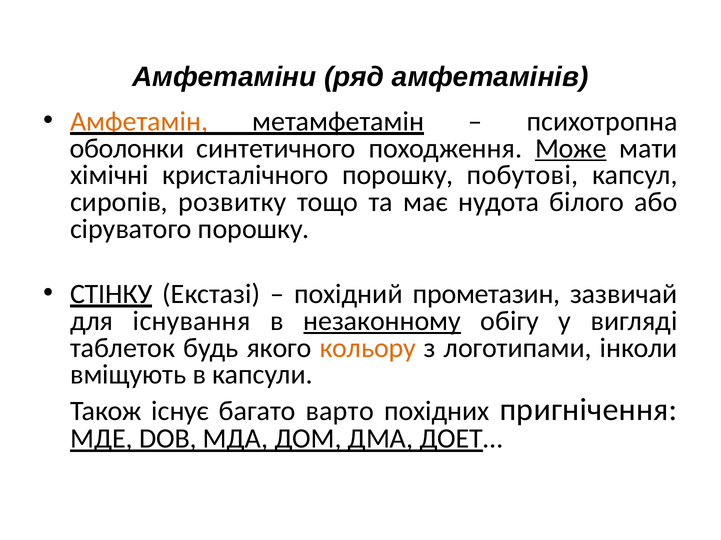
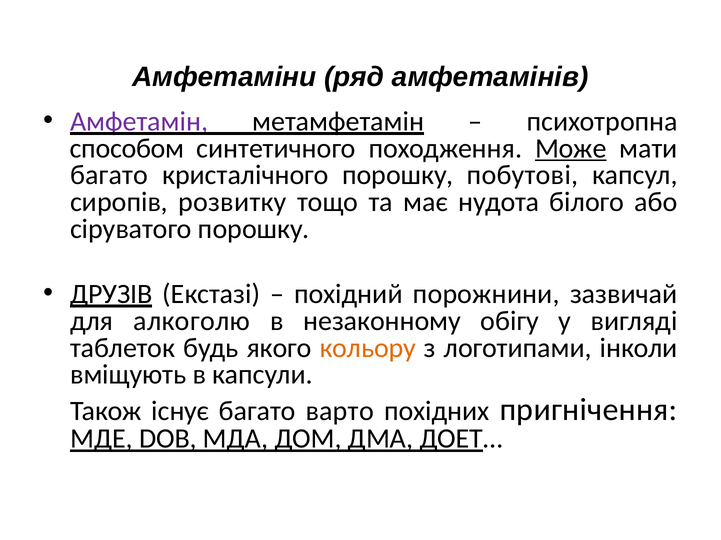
Амфетамін colour: orange -> purple (139, 122)
оболонки: оболонки -> способом (127, 148)
хімічні: хімічні -> багато (109, 175)
СТІНКУ: СТІНКУ -> ДРУЗІВ (111, 294)
прометазин: прометазин -> порожнини (486, 294)
існування: існування -> алкоголю (192, 321)
незаконному underline: present -> none (382, 321)
